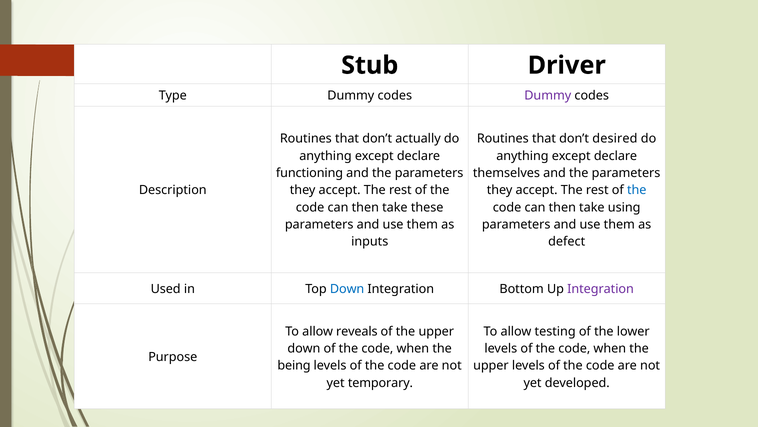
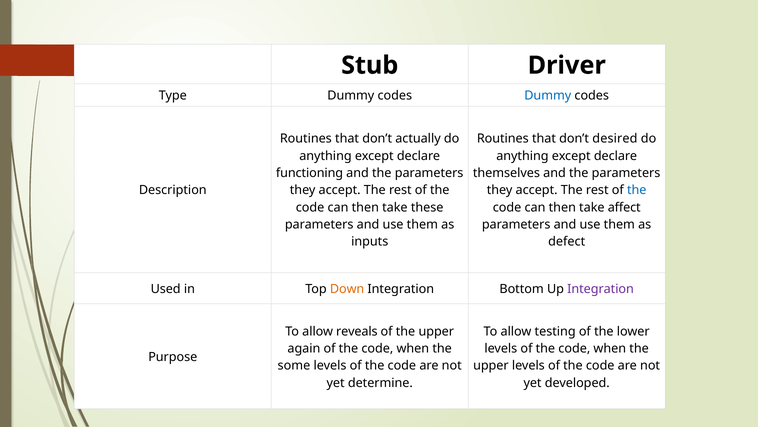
Dummy colour: purple -> blue (548, 96)
using: using -> affect (624, 207)
Down colour: blue -> orange (347, 289)
down: down -> again (304, 348)
being: being -> some (294, 365)
temporary: temporary -> determine (380, 382)
